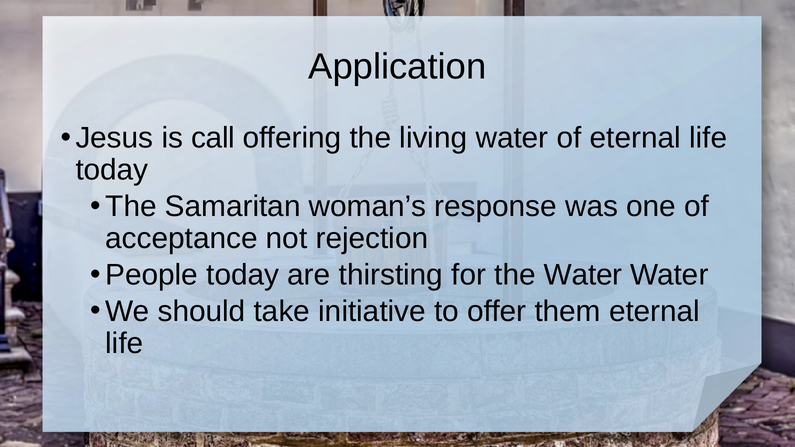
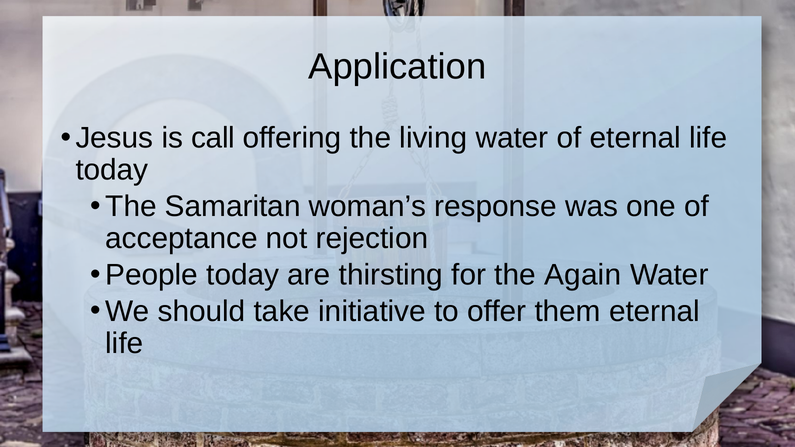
the Water: Water -> Again (583, 275)
